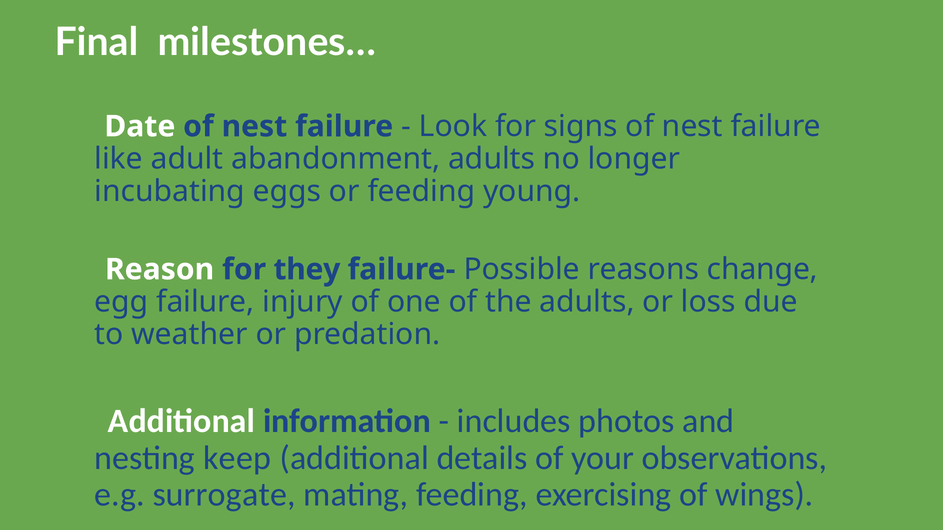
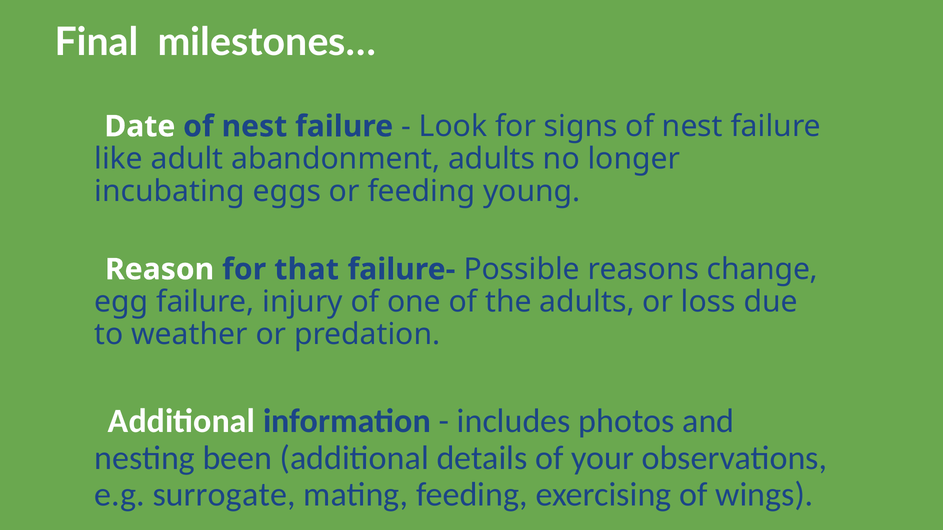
they: they -> that (307, 270)
keep: keep -> been (237, 458)
